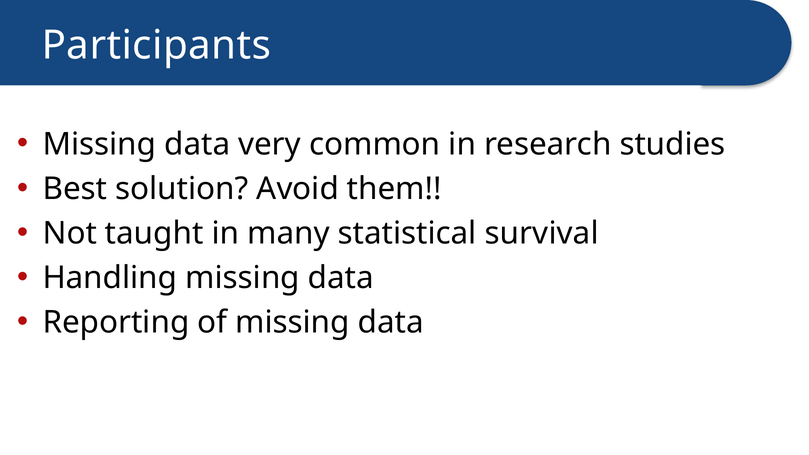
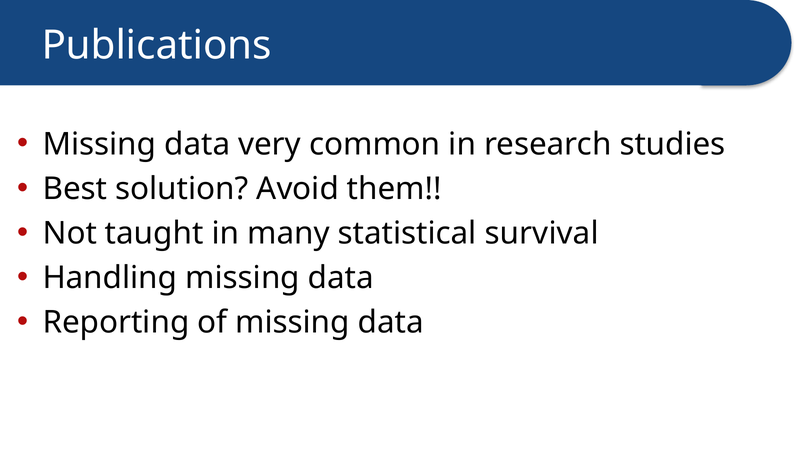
Participants: Participants -> Publications (157, 46)
